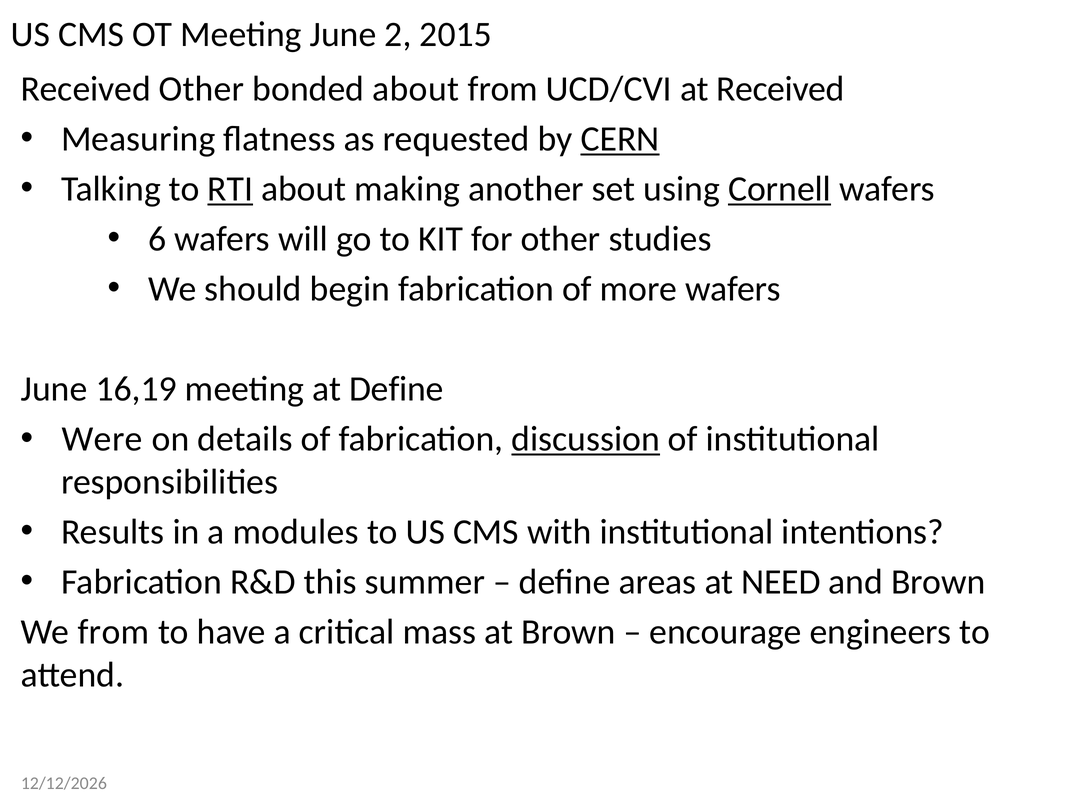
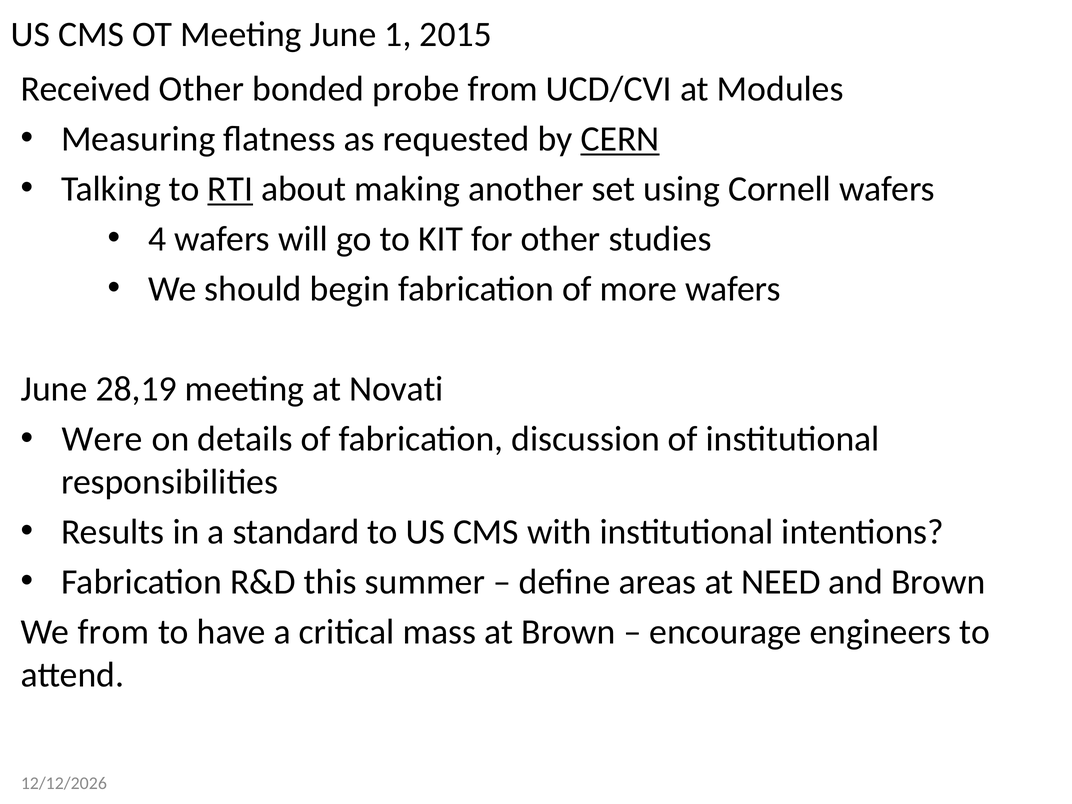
2: 2 -> 1 (398, 34)
bonded about: about -> probe (416, 89)
at Received: Received -> Modules (780, 89)
Cornell underline: present -> none (780, 189)
6: 6 -> 4 (157, 239)
16,19: 16,19 -> 28,19 (136, 389)
at Define: Define -> Novati (396, 389)
discussion underline: present -> none (586, 439)
modules: modules -> standard (296, 532)
